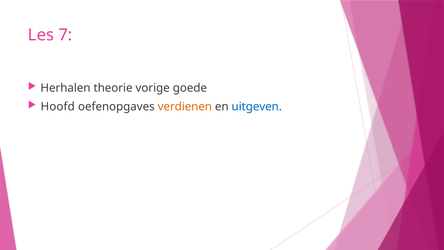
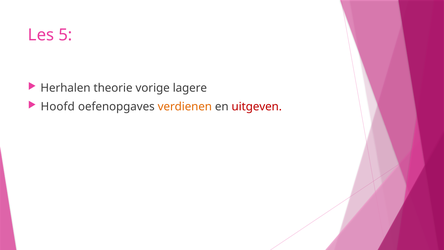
7: 7 -> 5 (65, 35)
goede: goede -> lagere (190, 88)
uitgeven colour: blue -> red (257, 107)
